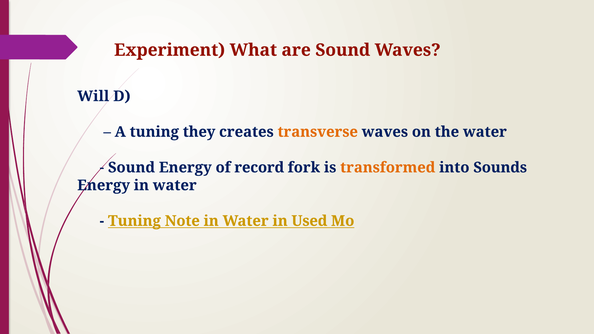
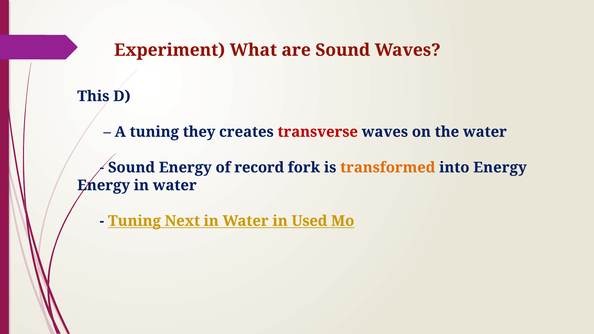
Will: Will -> This (93, 96)
transverse colour: orange -> red (318, 132)
into Sounds: Sounds -> Energy (500, 168)
Note: Note -> Next (182, 221)
